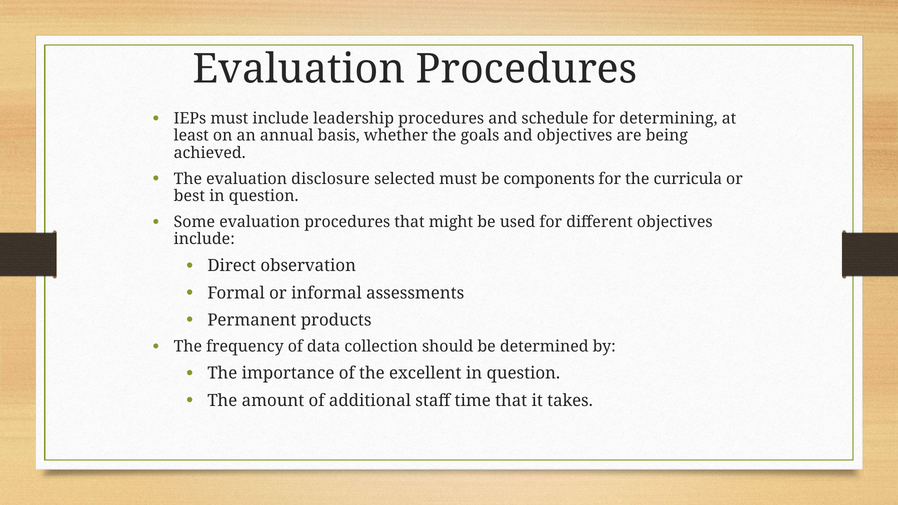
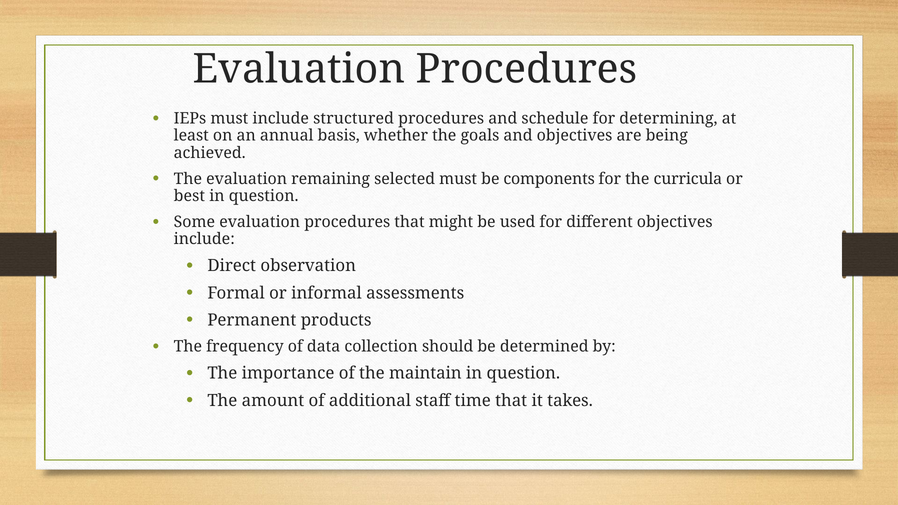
leadership: leadership -> structured (354, 118)
disclosure: disclosure -> remaining (331, 179)
excellent: excellent -> maintain (425, 373)
